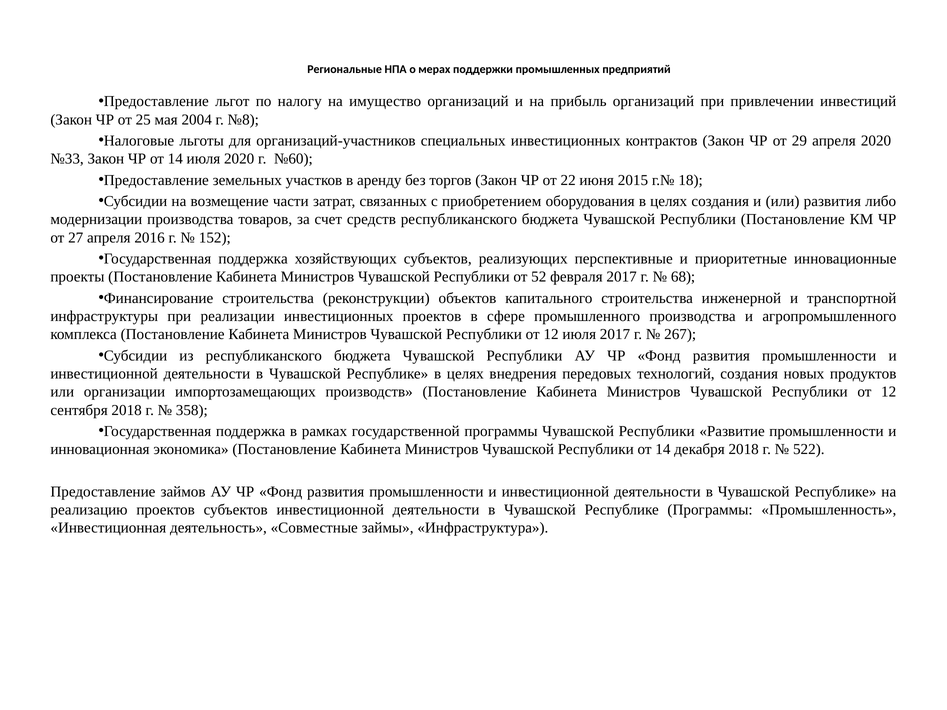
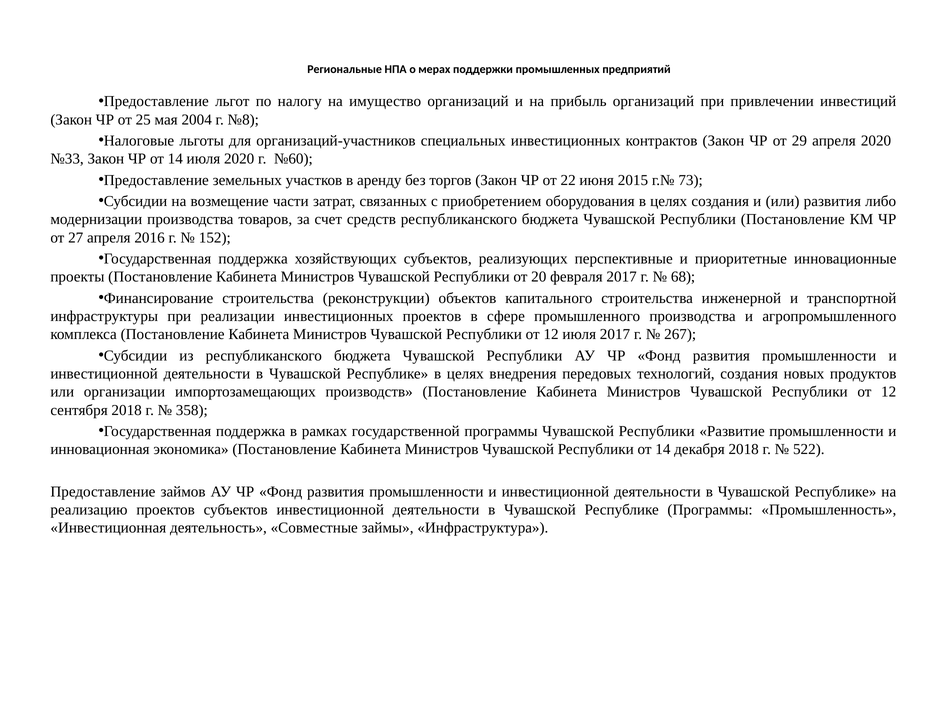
18: 18 -> 73 (691, 180)
52: 52 -> 20 (539, 277)
